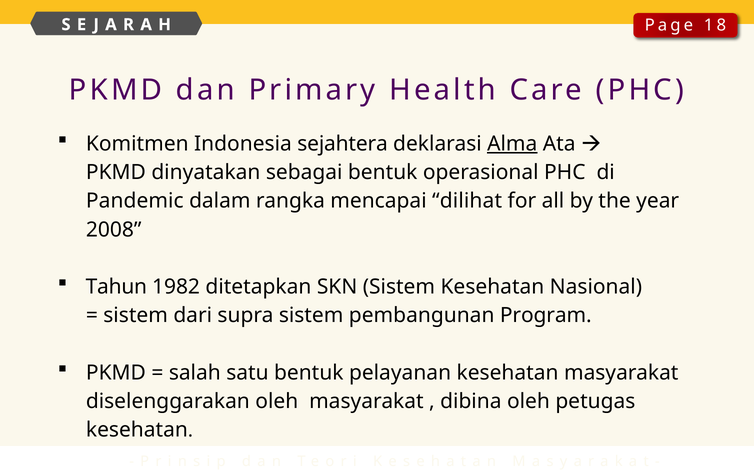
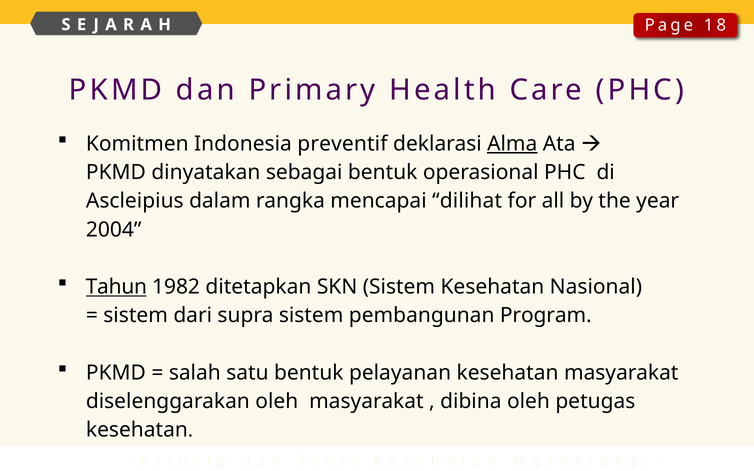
sejahtera: sejahtera -> preventif (342, 144)
Pandemic: Pandemic -> Ascleipius (135, 201)
2008: 2008 -> 2004 (114, 230)
Tahun underline: none -> present (116, 287)
